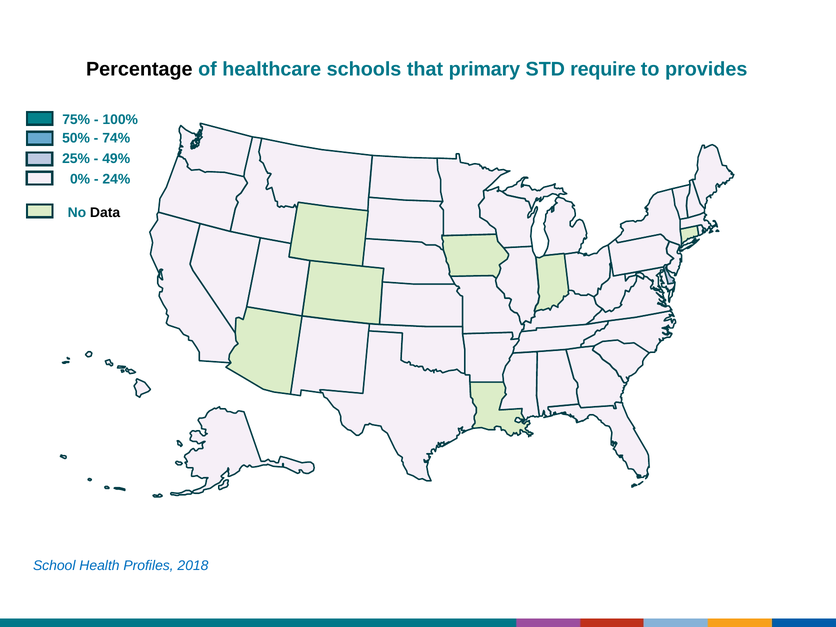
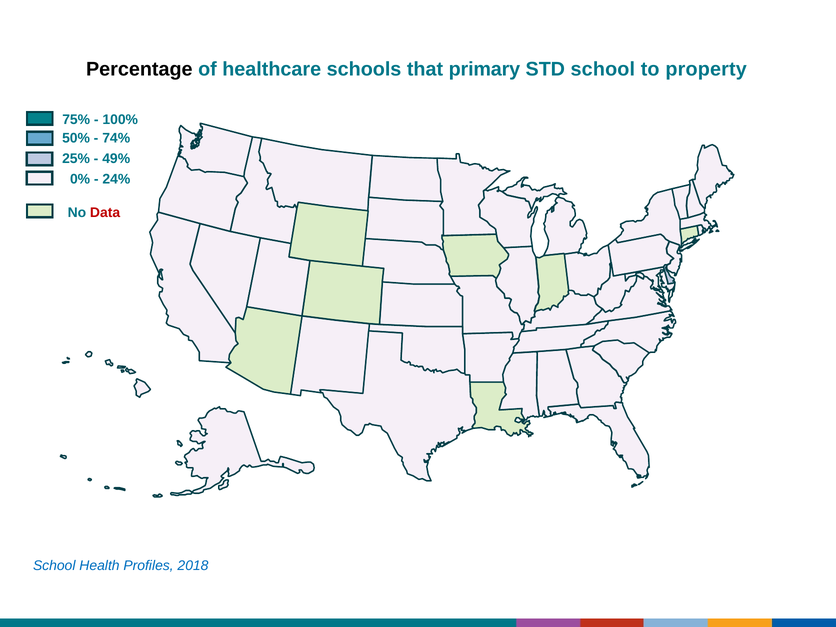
STD require: require -> school (603, 69)
provides: provides -> property (706, 69)
Data colour: black -> red (105, 213)
